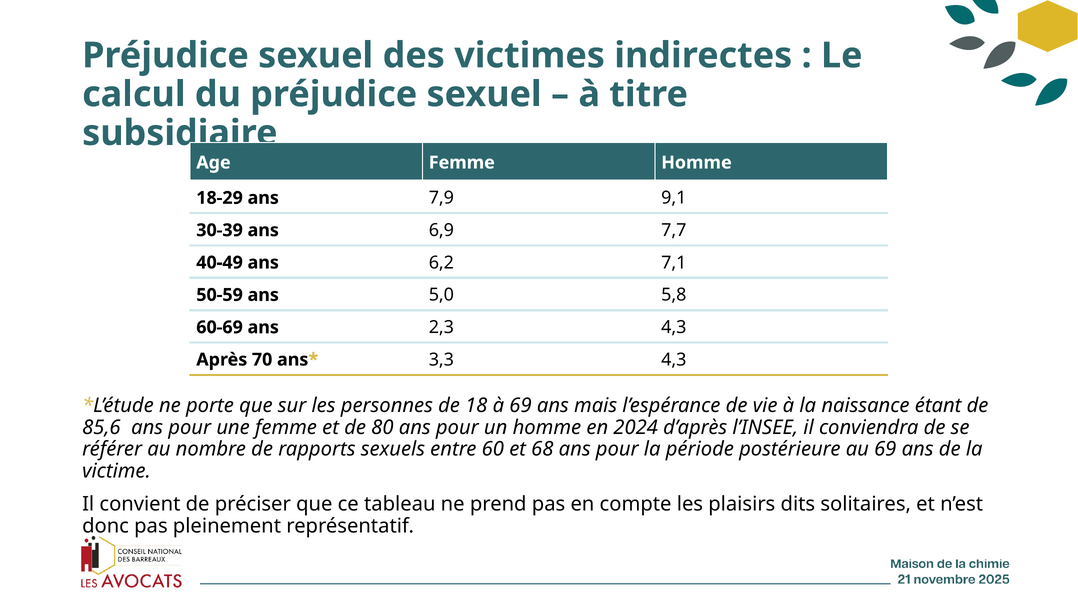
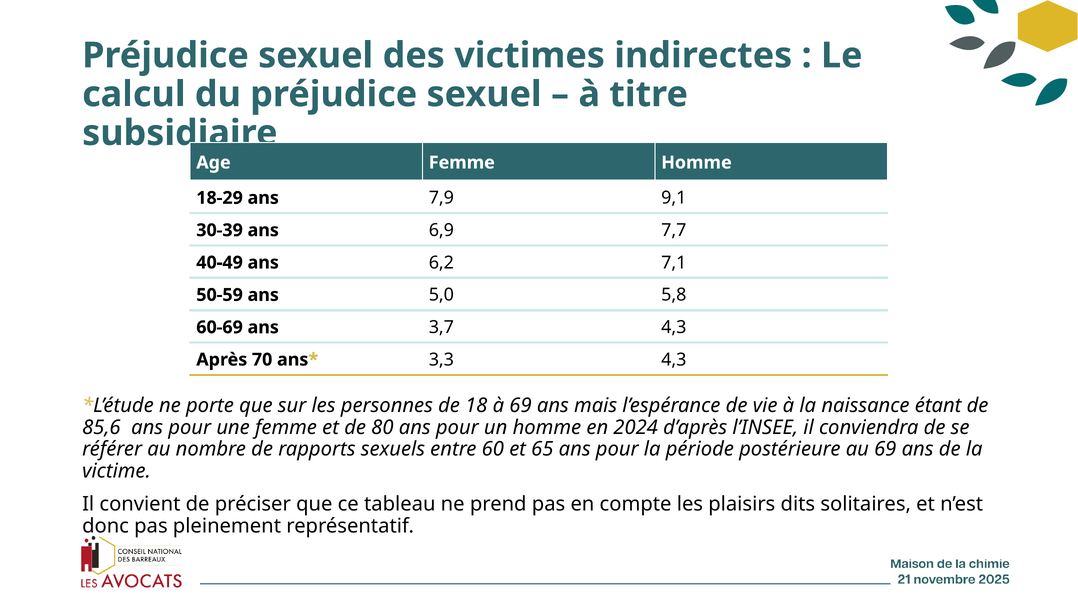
2,3: 2,3 -> 3,7 (441, 328)
68: 68 -> 65 (542, 449)
